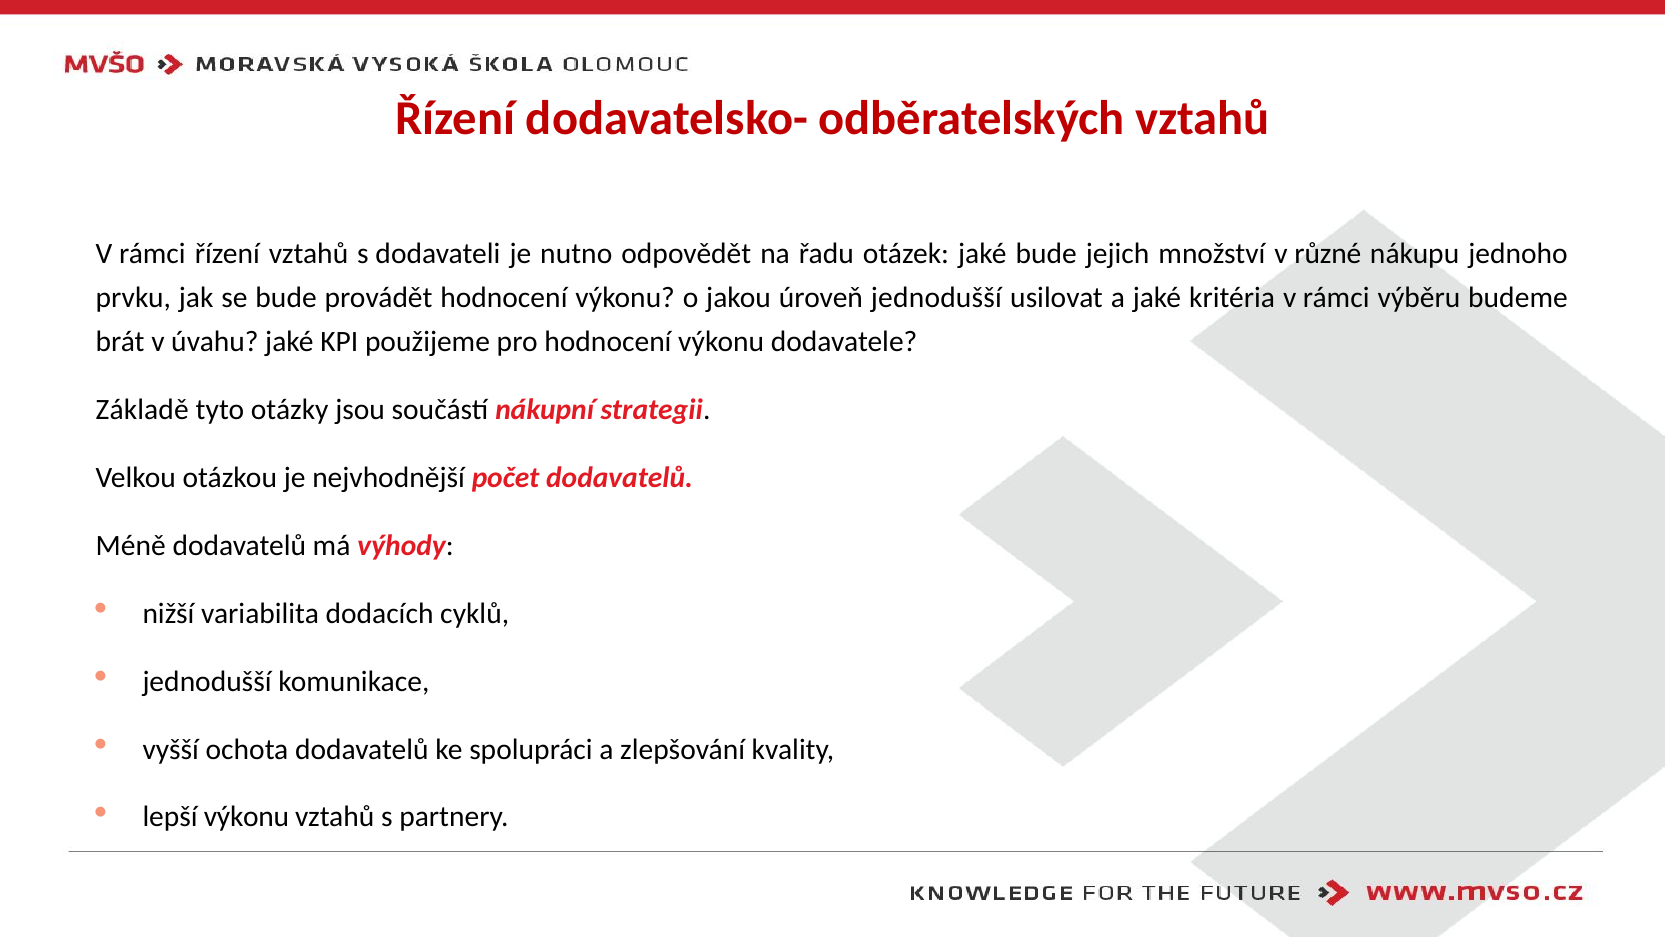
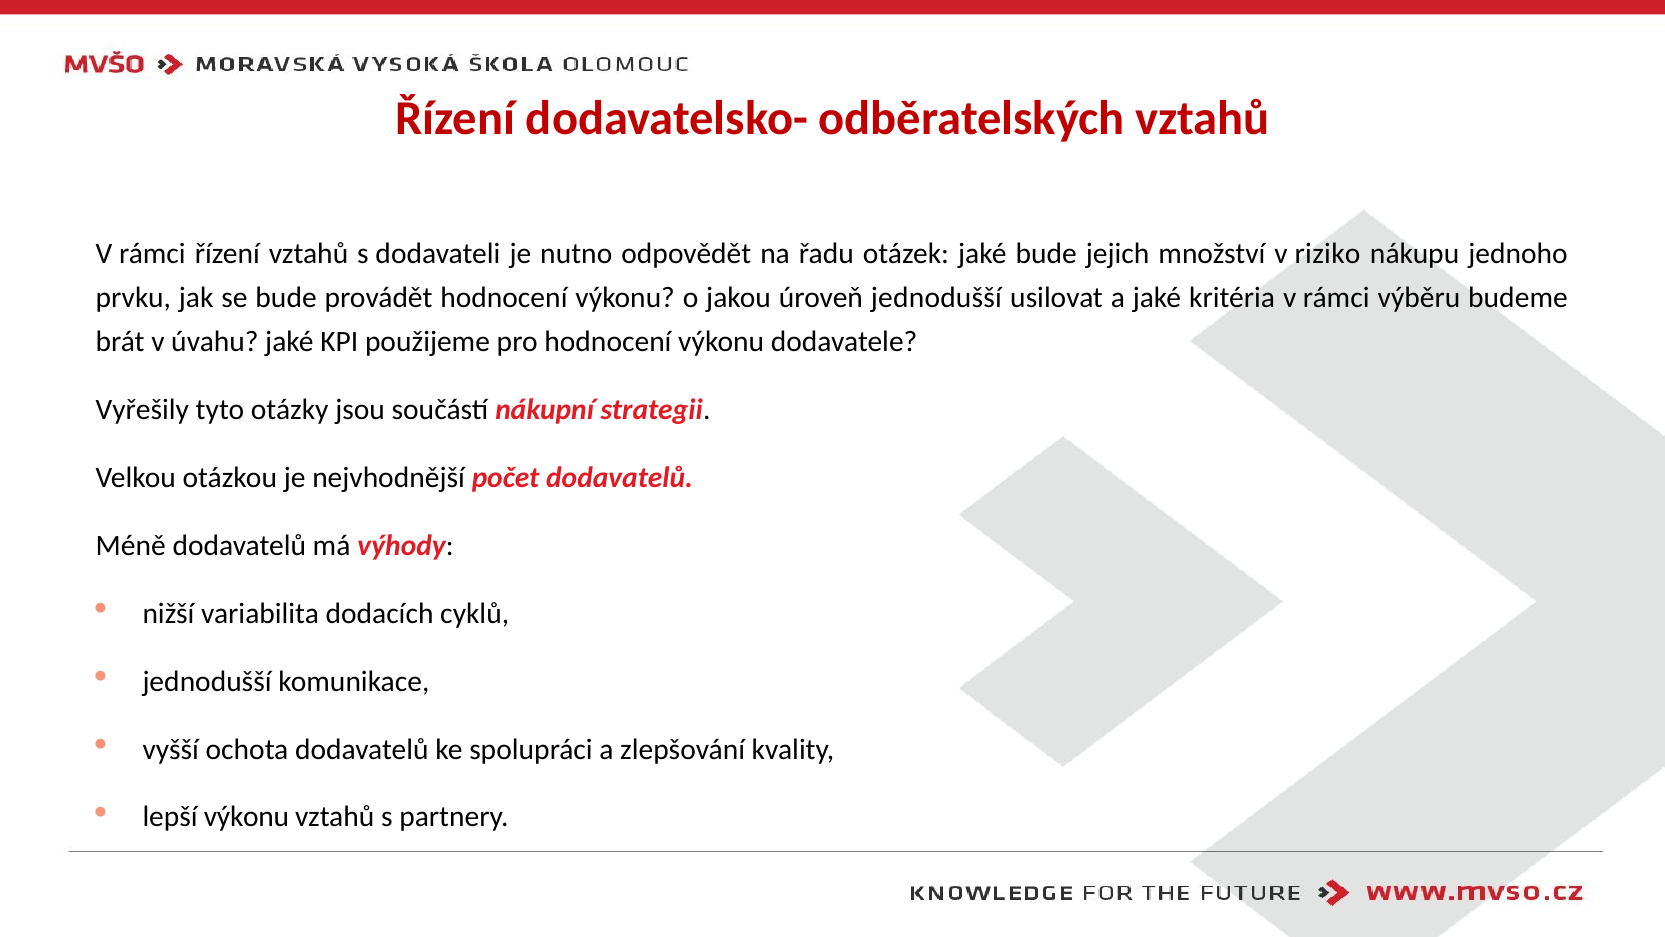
různé: různé -> riziko (1328, 253)
Základě: Základě -> Vyřešily (142, 410)
